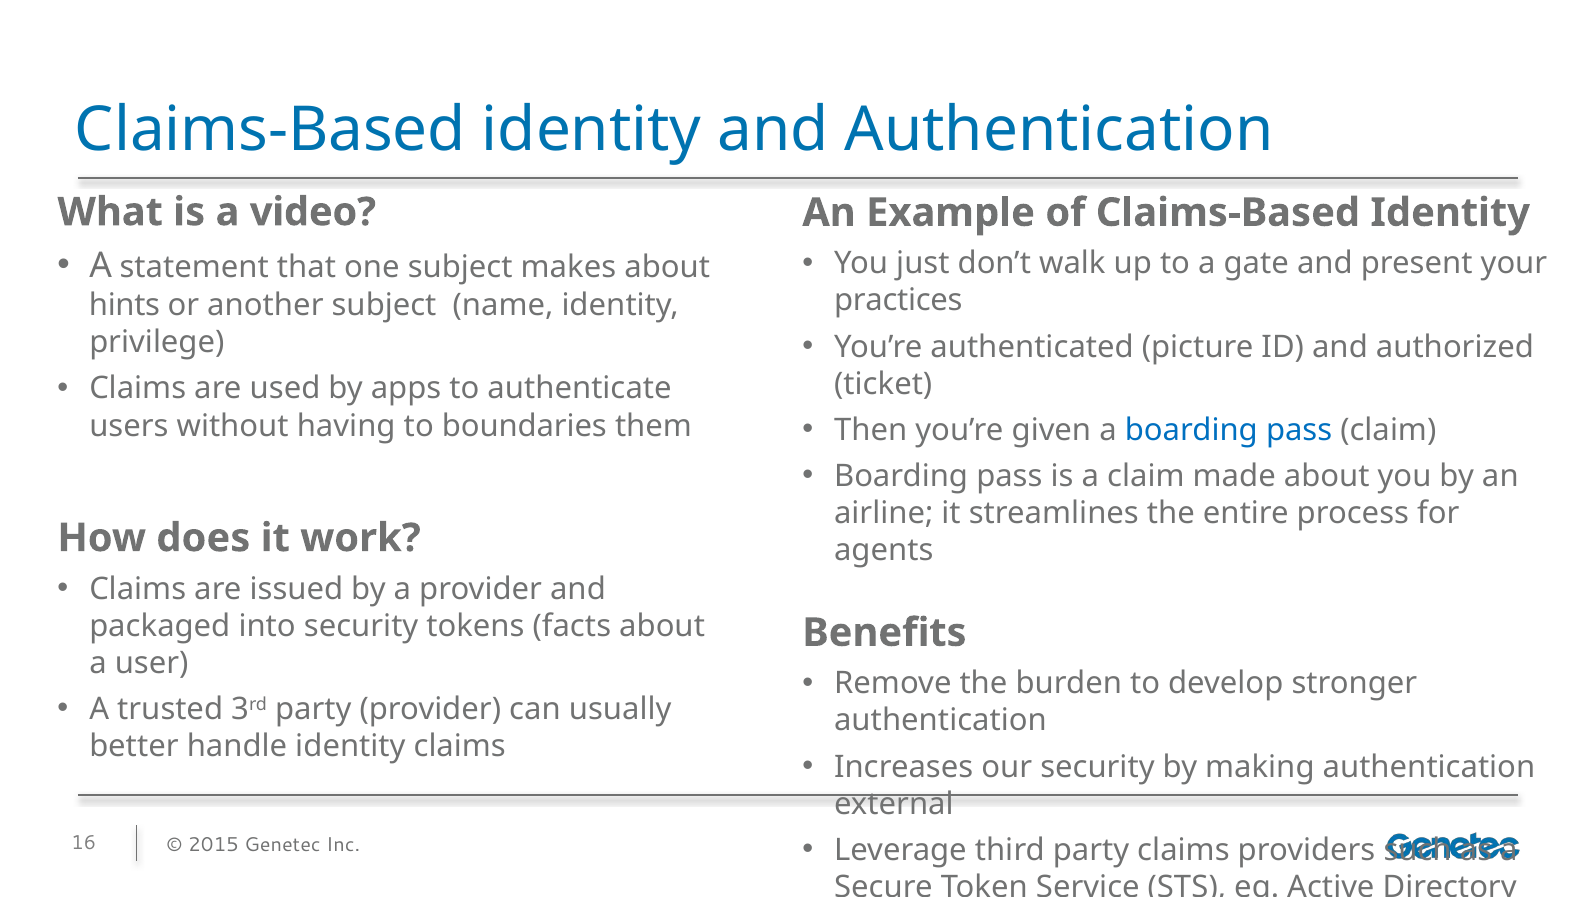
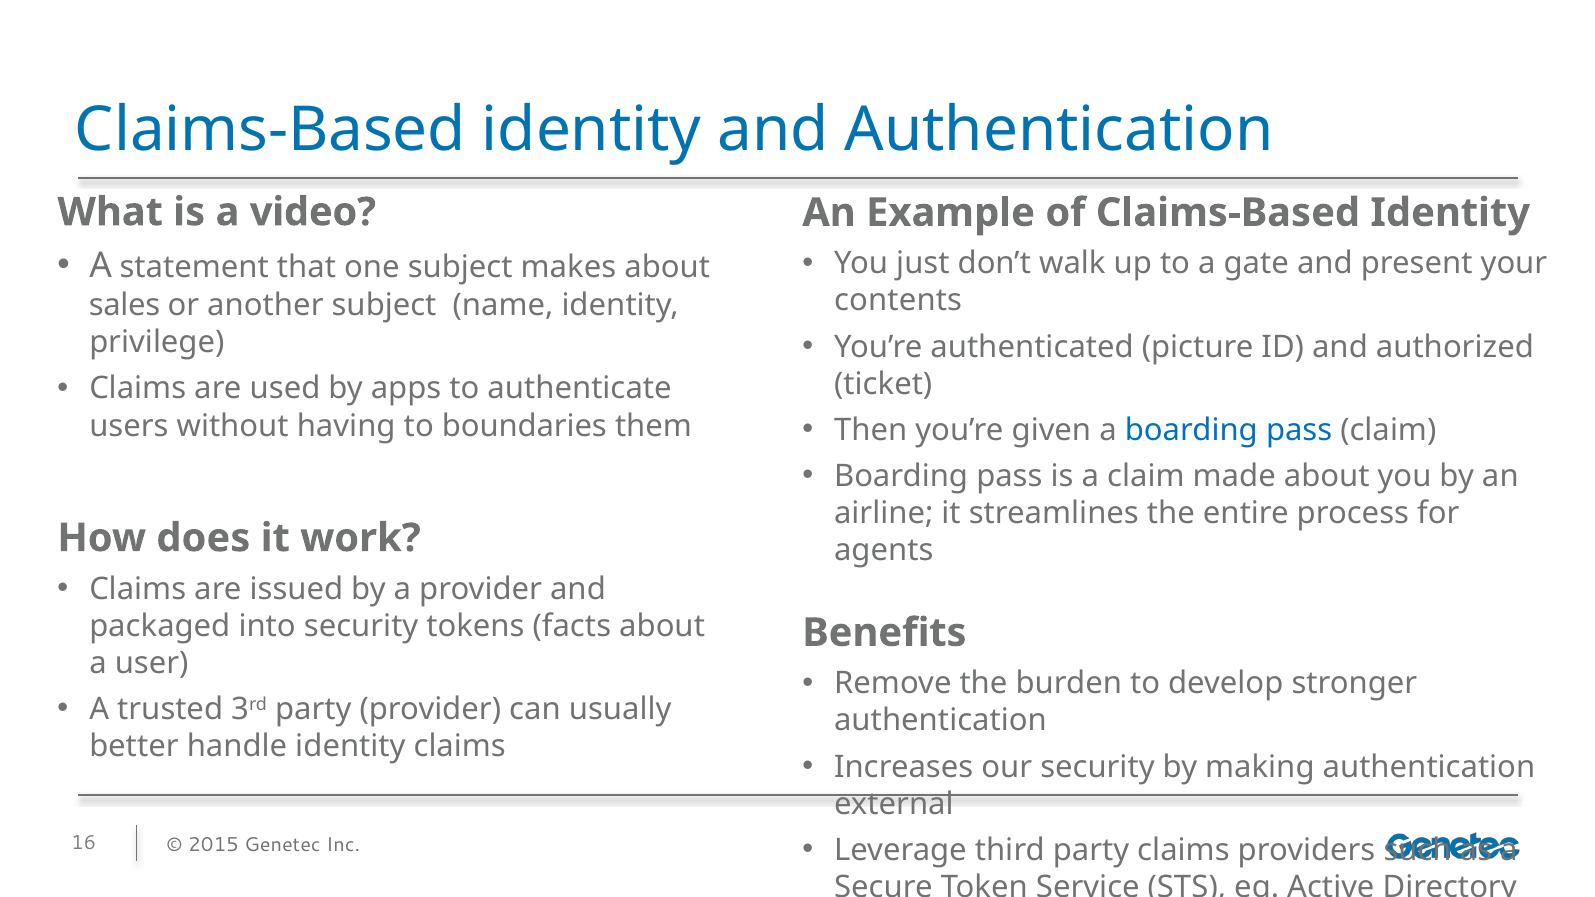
practices: practices -> contents (898, 301)
hints: hints -> sales (125, 305)
